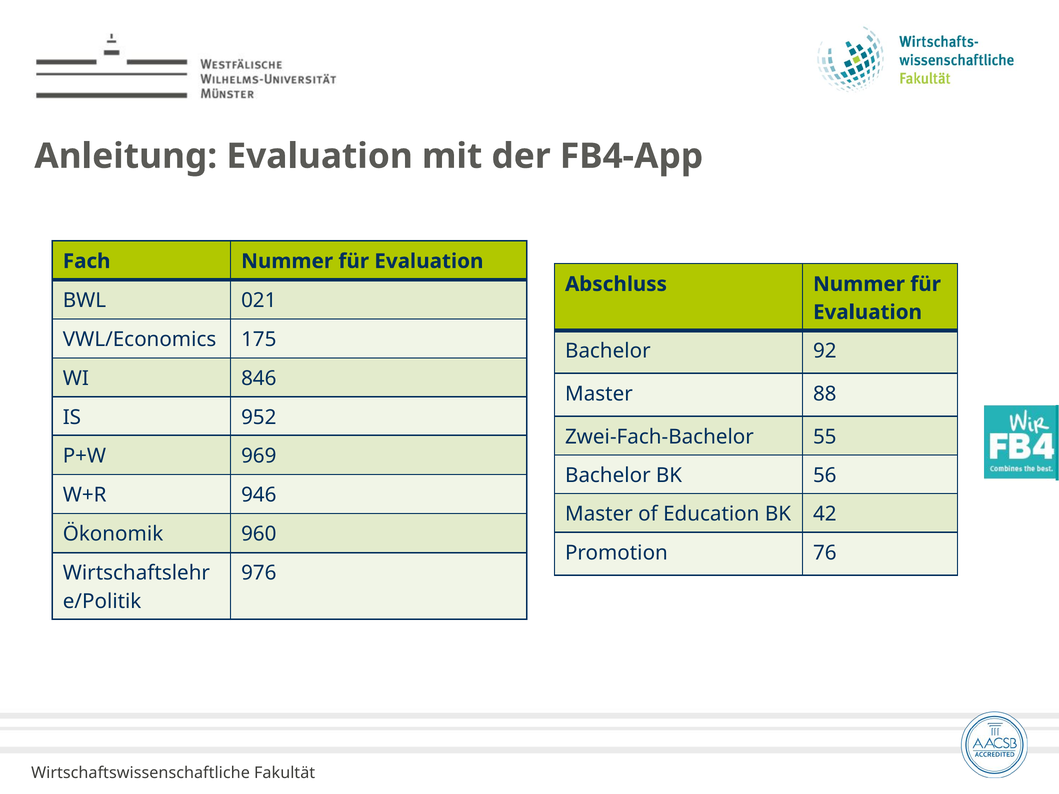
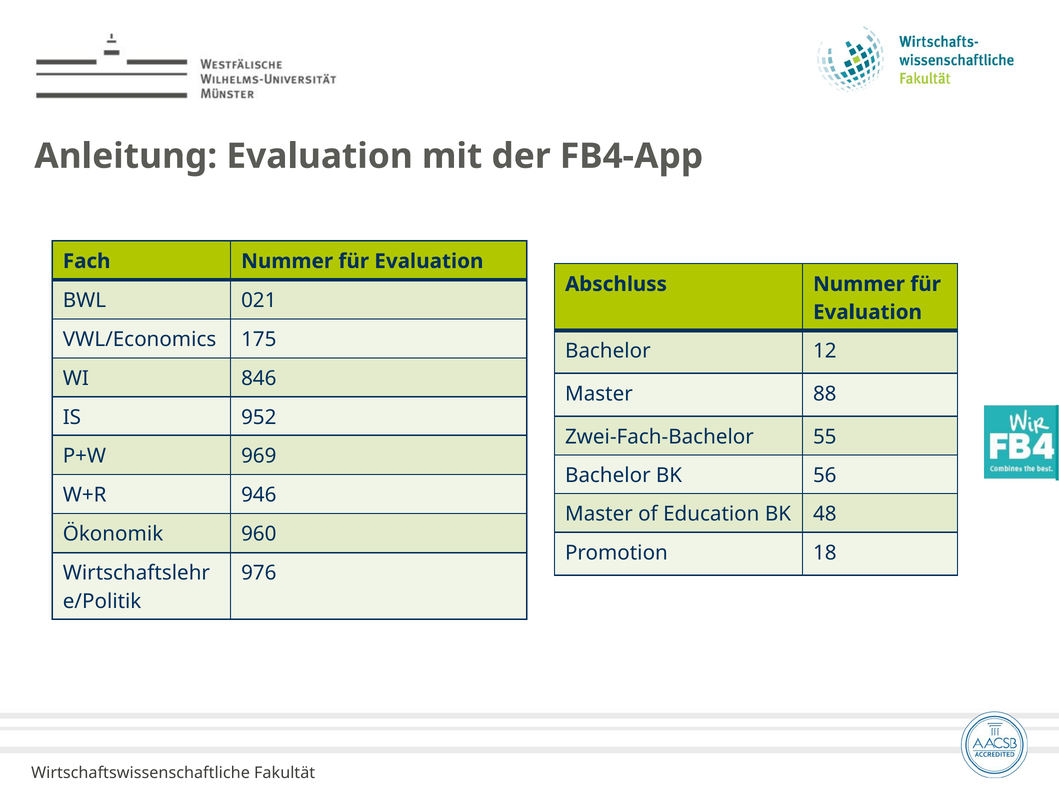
92: 92 -> 12 (825, 351)
42: 42 -> 48 (825, 514)
76: 76 -> 18 (825, 553)
